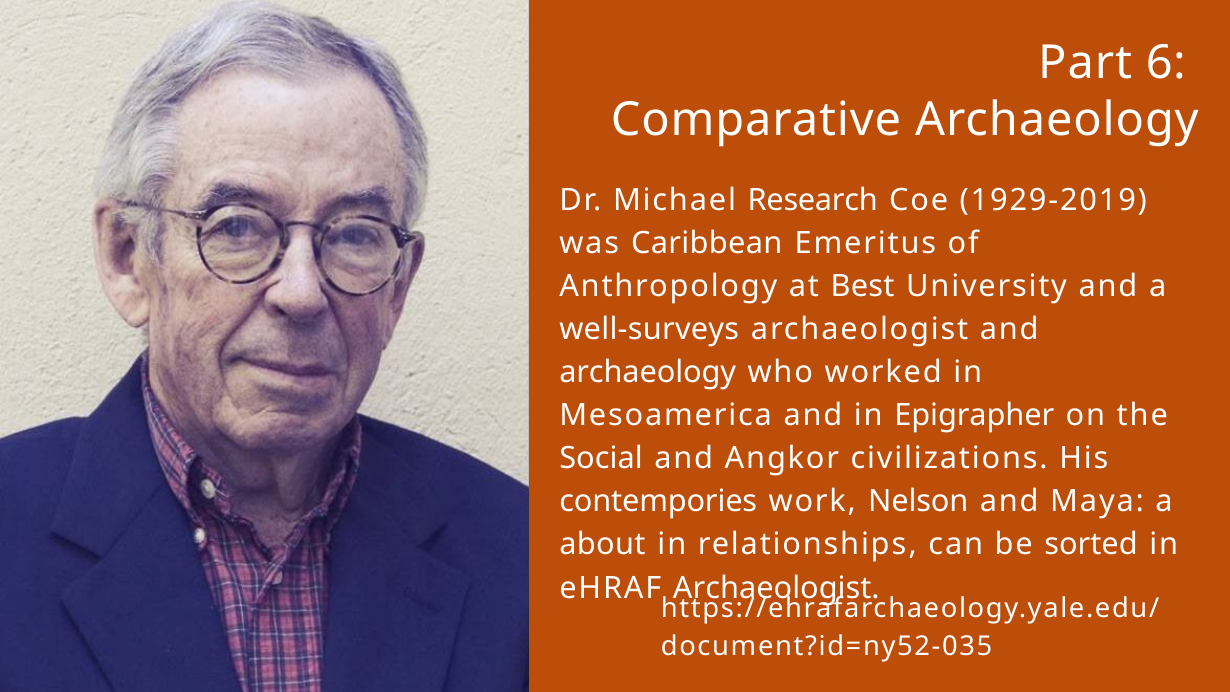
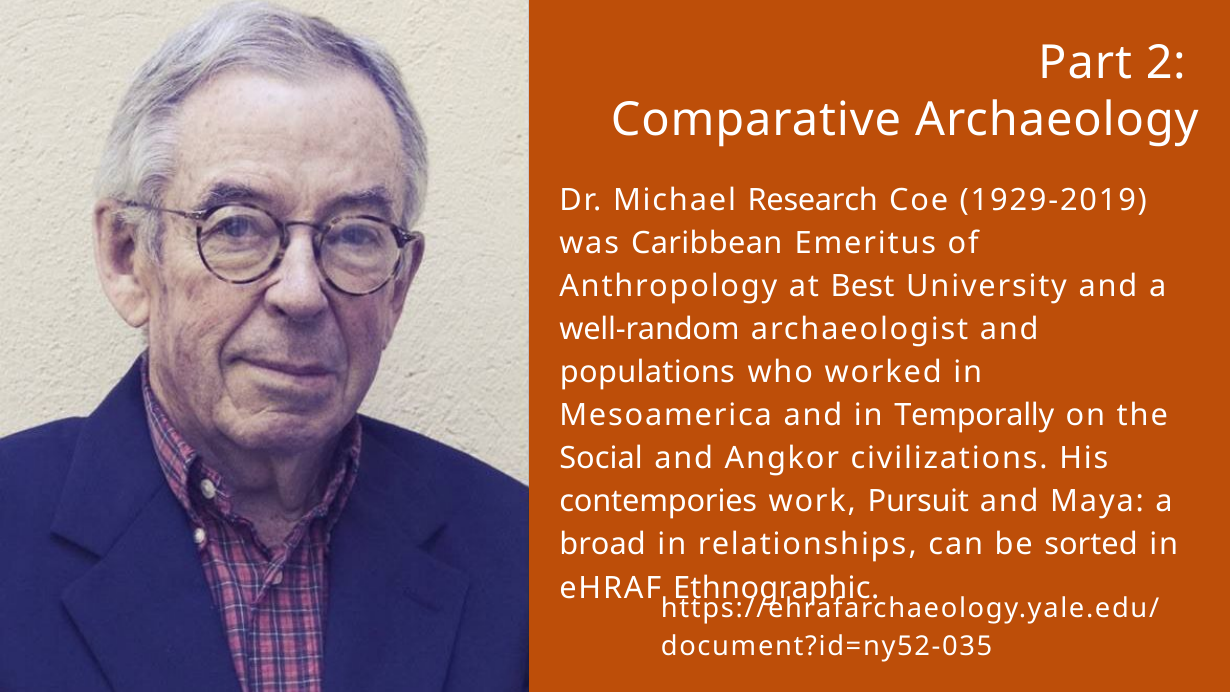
6: 6 -> 2 (1166, 63)
well-surveys: well-surveys -> well-random (649, 329)
archaeology: archaeology -> populations (647, 373)
Epigrapher: Epigrapher -> Temporally (974, 416)
Nelson: Nelson -> Pursuit (918, 502)
about: about -> broad (603, 545)
eHRAF Archaeologist: Archaeologist -> Ethnographic (776, 588)
